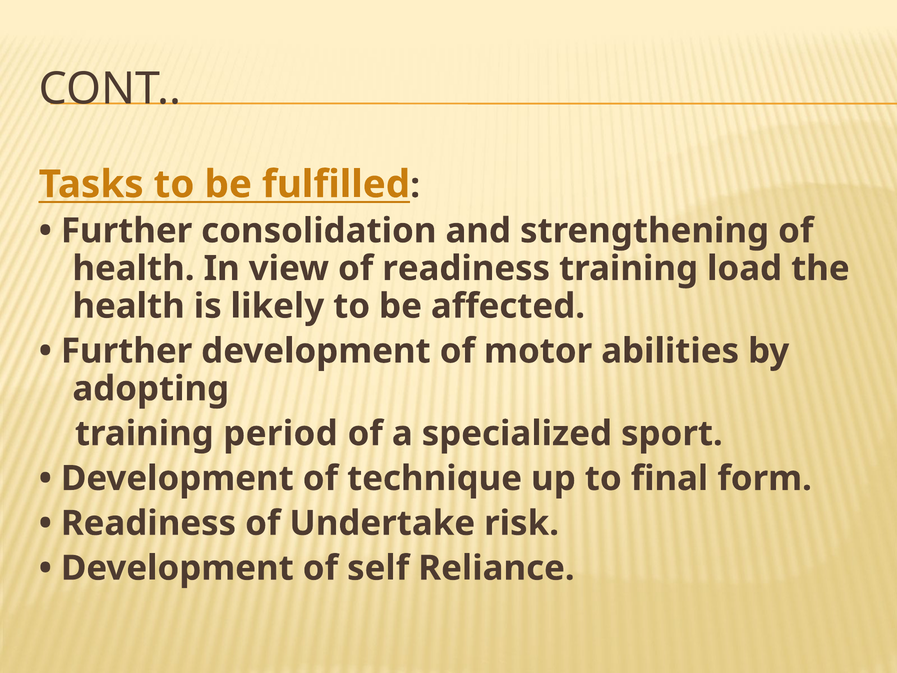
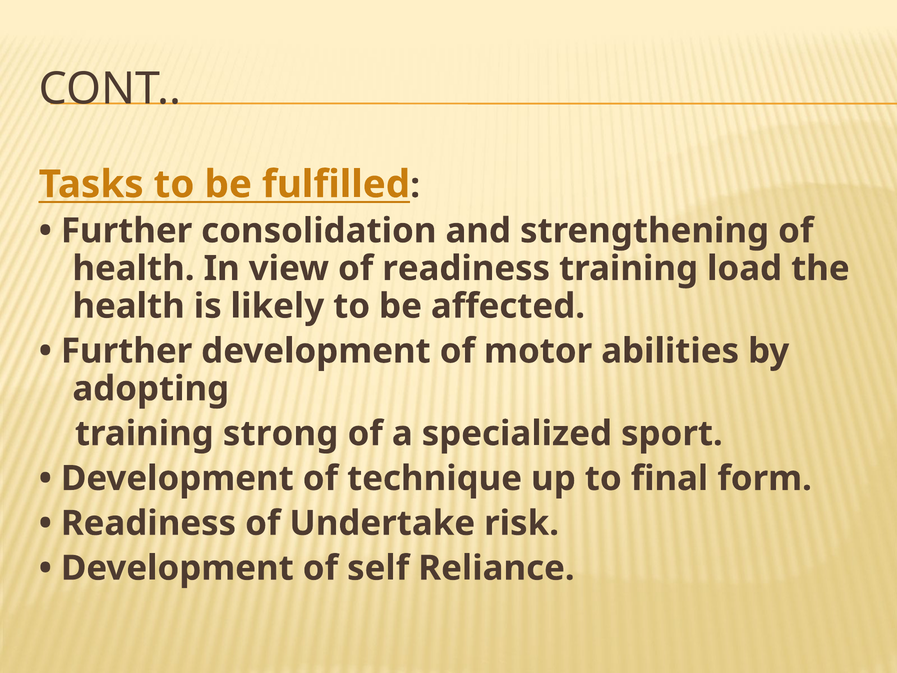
period: period -> strong (281, 433)
